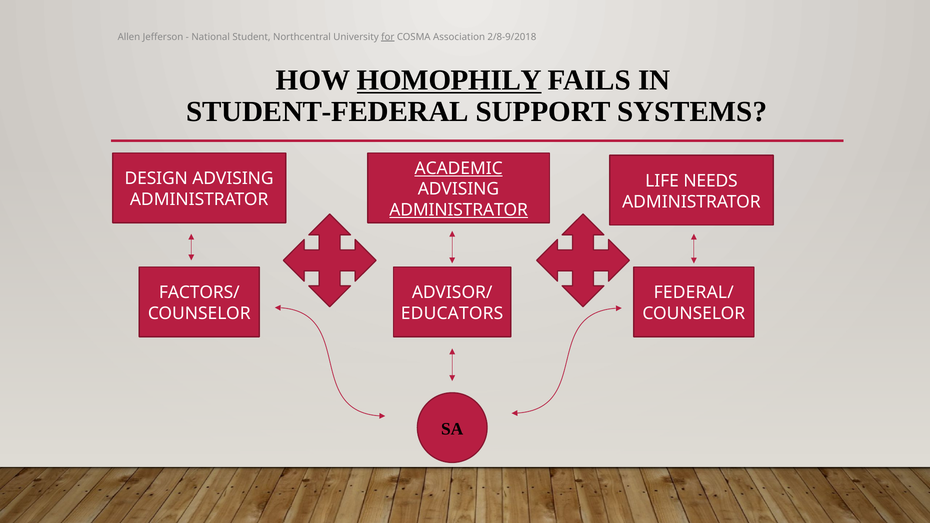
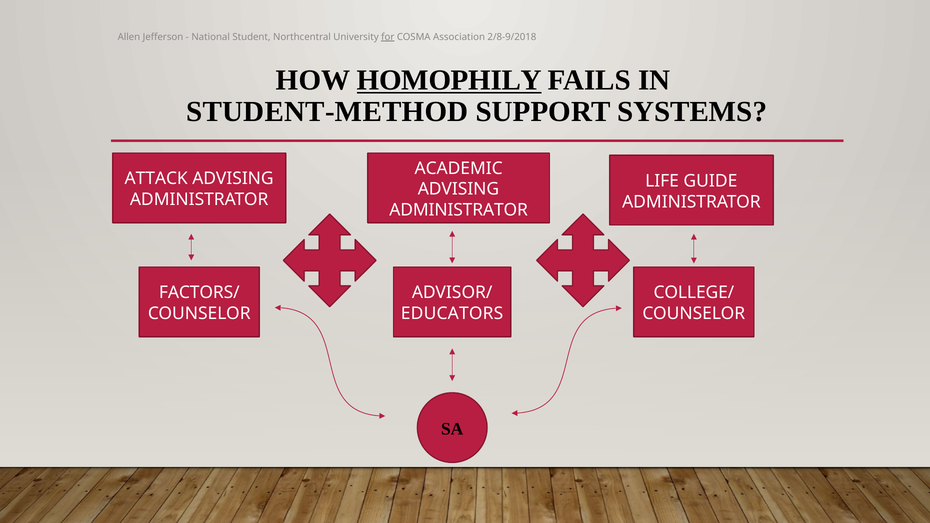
STUDENT-FEDERAL: STUDENT-FEDERAL -> STUDENT-METHOD (327, 112)
ACADEMIC underline: present -> none (459, 168)
DESIGN: DESIGN -> ATTACK (156, 179)
NEEDS: NEEDS -> GUIDE (710, 181)
ADMINISTRATOR underline: present -> none (459, 210)
FEDERAL/: FEDERAL/ -> COLLEGE/ (694, 293)
